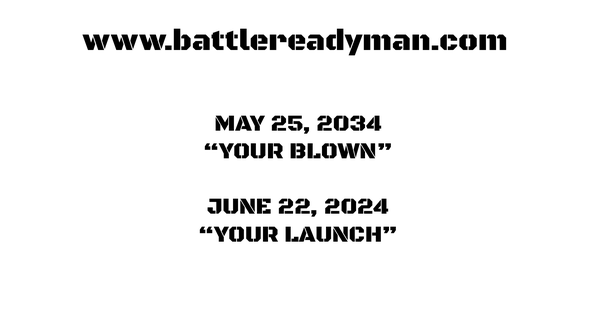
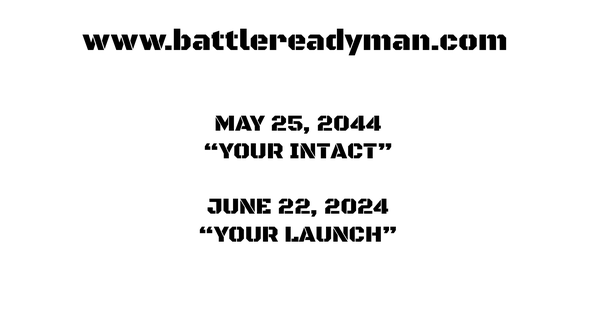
2034: 2034 -> 2044 (349, 123)
BLOWN: BLOWN -> INTACT (341, 151)
